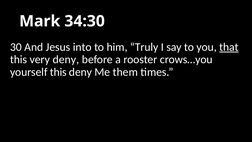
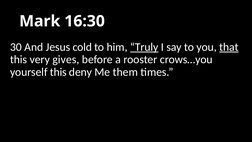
34:30: 34:30 -> 16:30 (85, 21)
into: into -> cold (82, 47)
Truly underline: none -> present (144, 47)
very deny: deny -> gives (66, 59)
